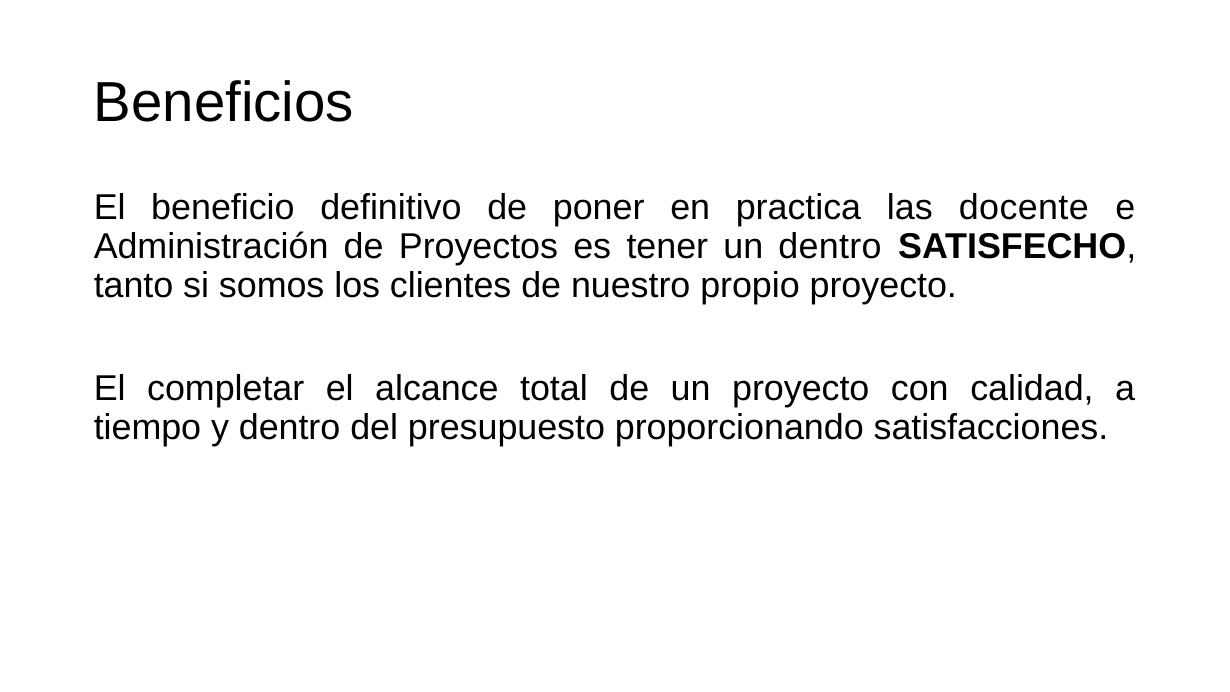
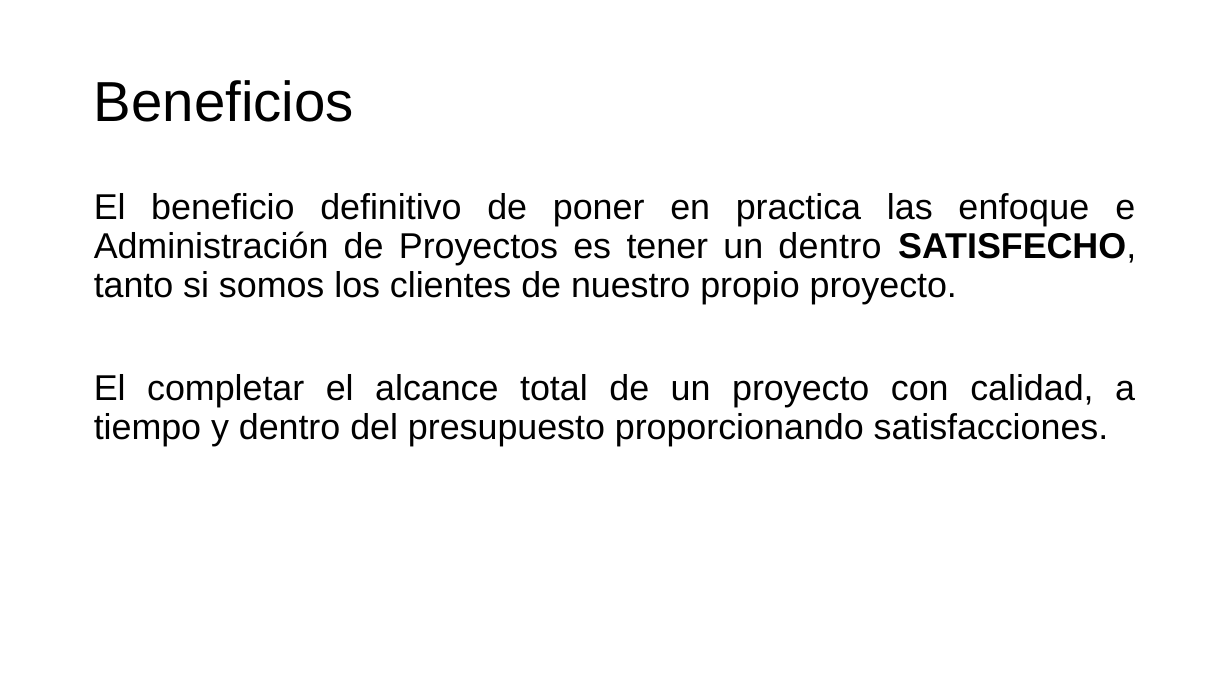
docente: docente -> enfoque (1024, 208)
